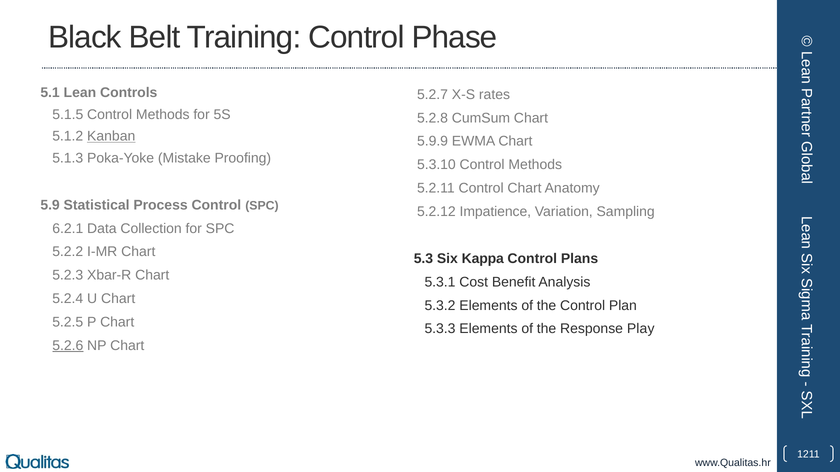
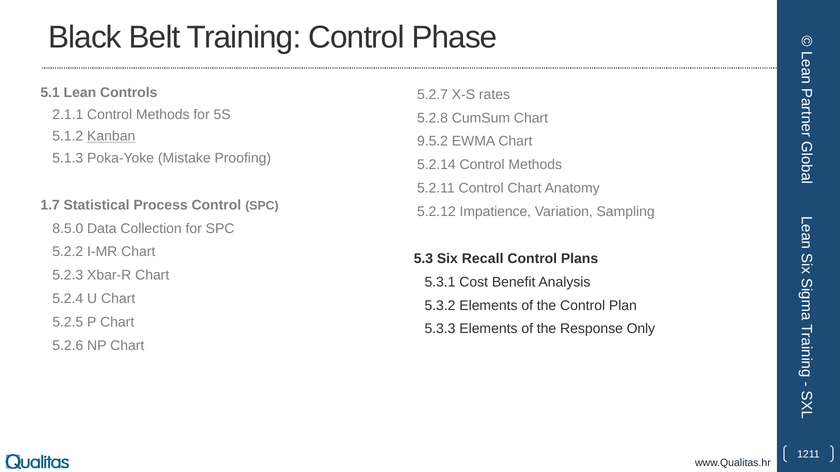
5.1.5: 5.1.5 -> 2.1.1 (68, 115)
5.9.9: 5.9.9 -> 9.5.2 (433, 142)
5.3.10: 5.3.10 -> 5.2.14 (436, 165)
5.9: 5.9 -> 1.7 (50, 205)
6.2.1: 6.2.1 -> 8.5.0 (68, 229)
Kappa: Kappa -> Recall (483, 259)
Play: Play -> Only (641, 329)
5.2.6 underline: present -> none (68, 346)
